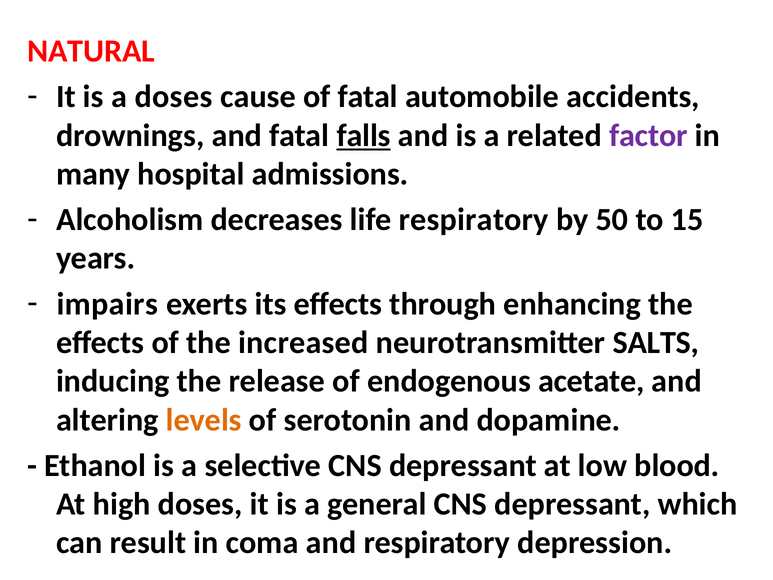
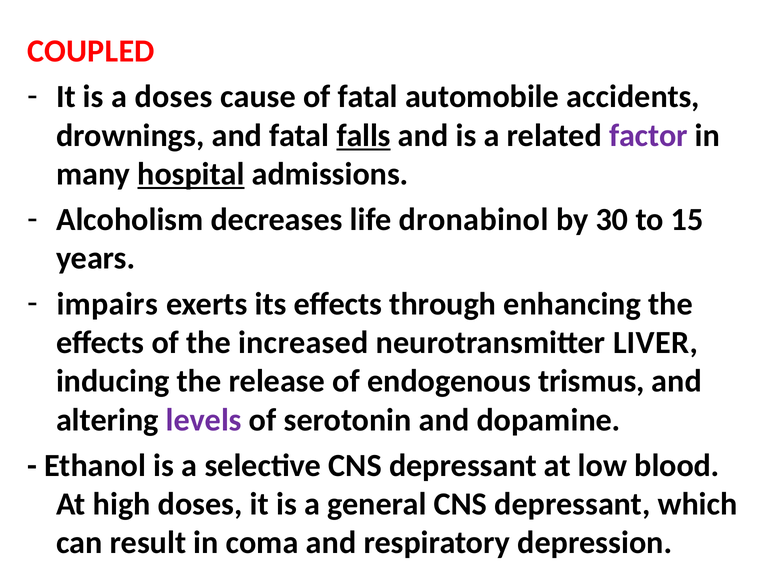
NATURAL: NATURAL -> COUPLED (91, 51)
hospital underline: none -> present (191, 174)
life respiratory: respiratory -> dronabinol (474, 220)
50: 50 -> 30 (612, 220)
SALTS: SALTS -> LIVER (656, 342)
acetate: acetate -> trismus (591, 381)
levels colour: orange -> purple (204, 420)
